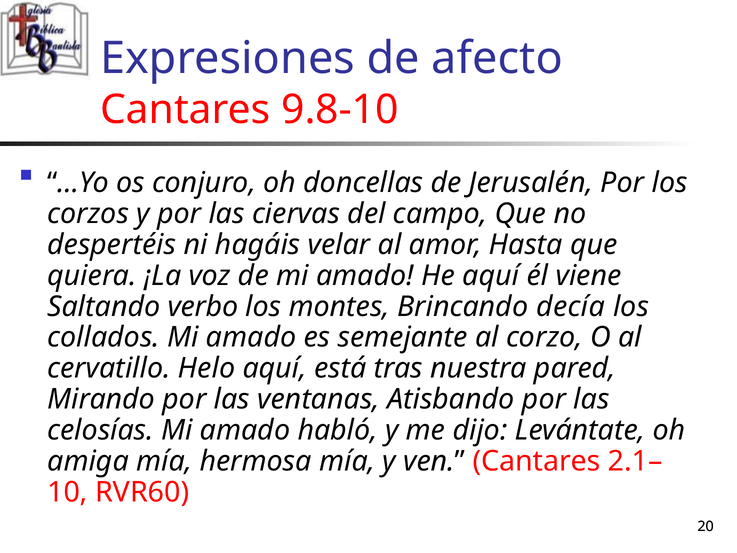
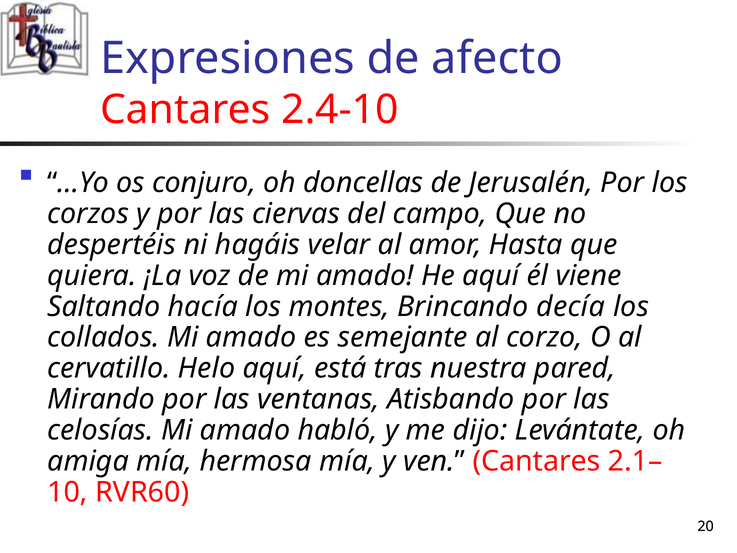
9.8-10: 9.8-10 -> 2.4-10 (340, 110)
verbo: verbo -> hacía (203, 306)
